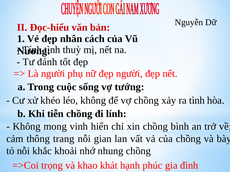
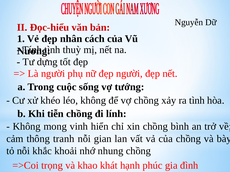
đánh: đánh -> dựng (47, 62)
trang: trang -> tranh (64, 139)
